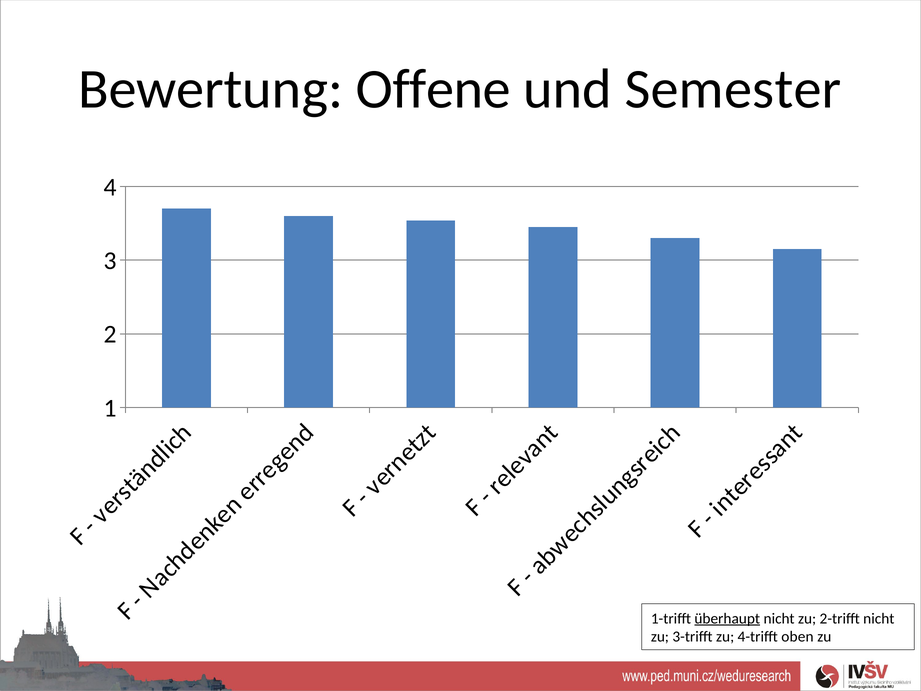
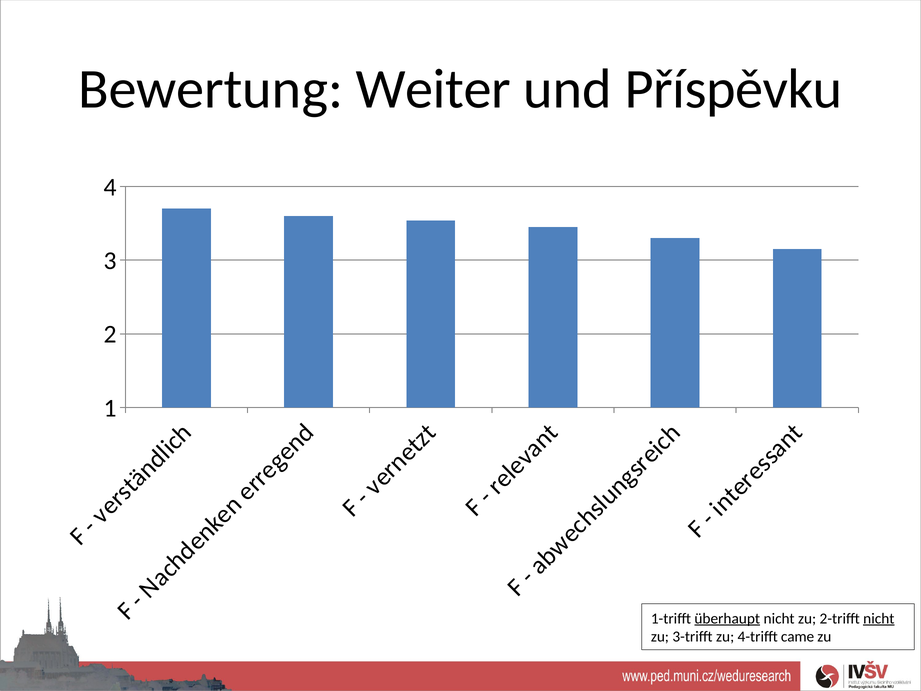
Offene: Offene -> Weiter (433, 89)
Semester: Semester -> Příspěvku (733, 89)
nicht underline: none -> present (879, 618)
oben: oben -> came (798, 637)
